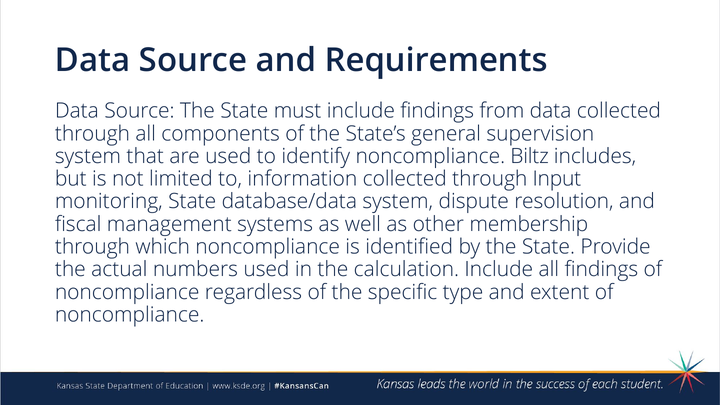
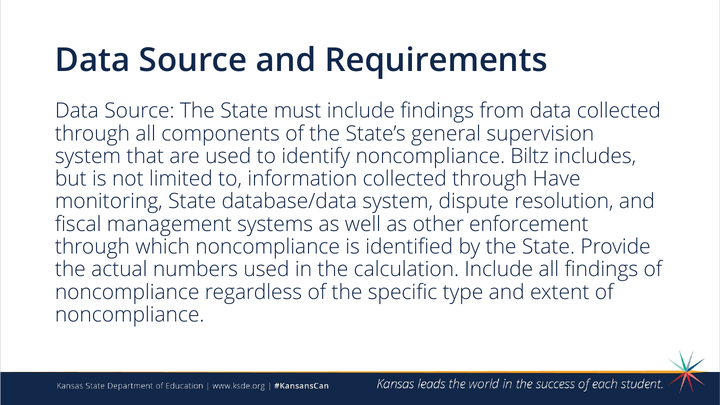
Input: Input -> Have (557, 179)
membership: membership -> enforcement (529, 224)
